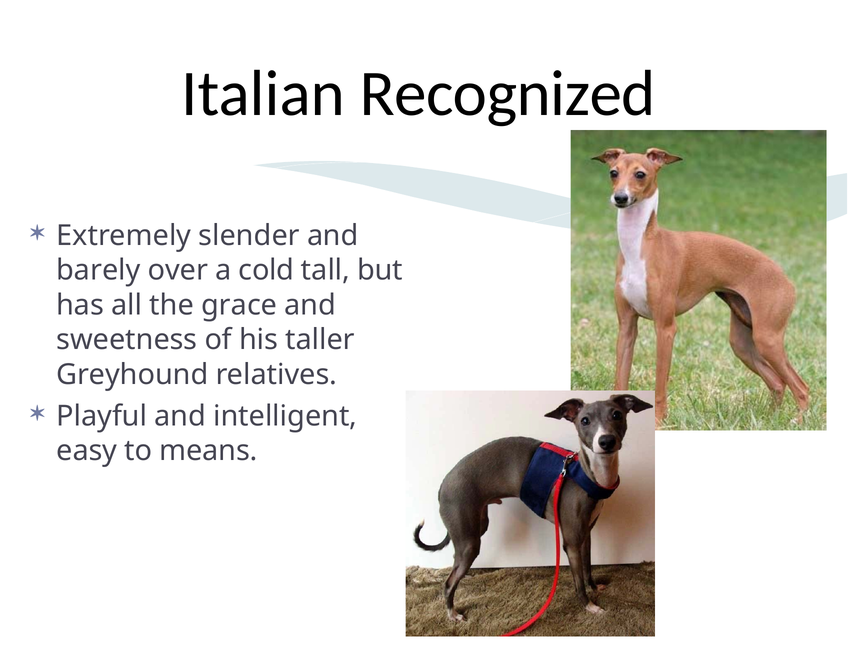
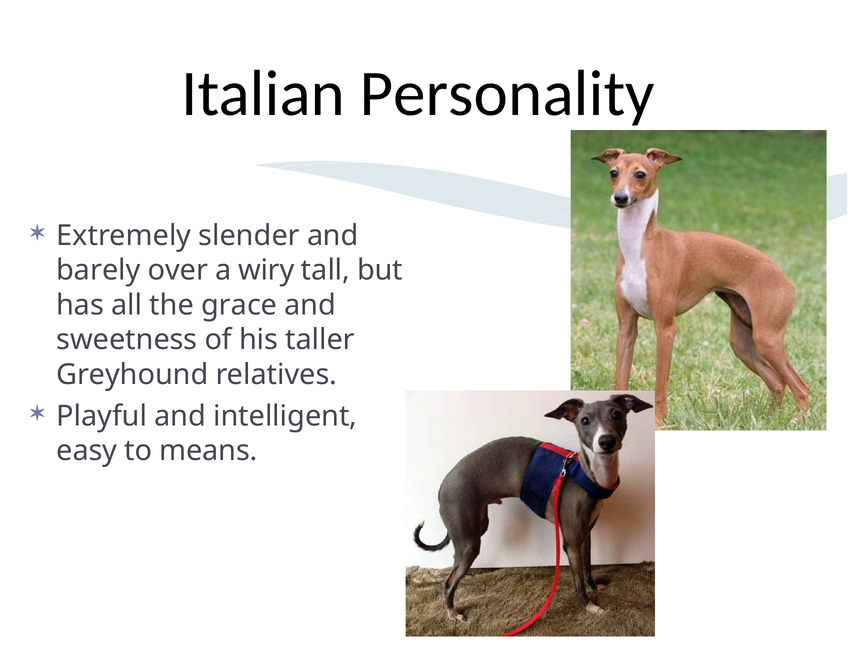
Recognized: Recognized -> Personality (507, 94)
cold: cold -> wiry (266, 270)
